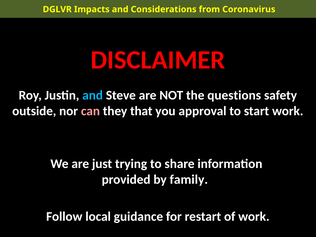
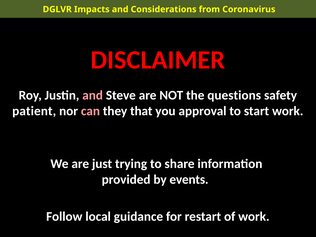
and colour: light blue -> pink (93, 95)
outside: outside -> patient (34, 111)
family: family -> events (189, 180)
